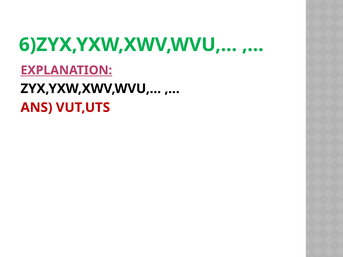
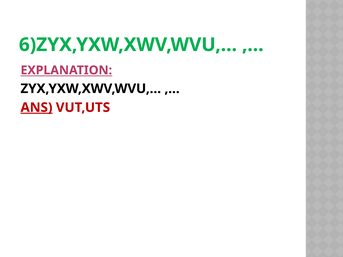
ANS underline: none -> present (36, 108)
